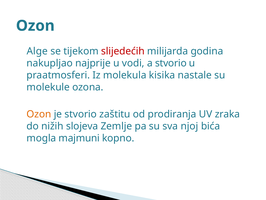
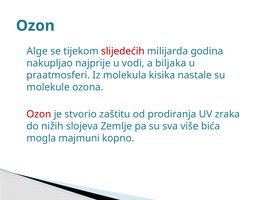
a stvorio: stvorio -> biljaka (171, 63)
Ozon colour: orange -> red (39, 114)
njoj: njoj -> više (190, 126)
